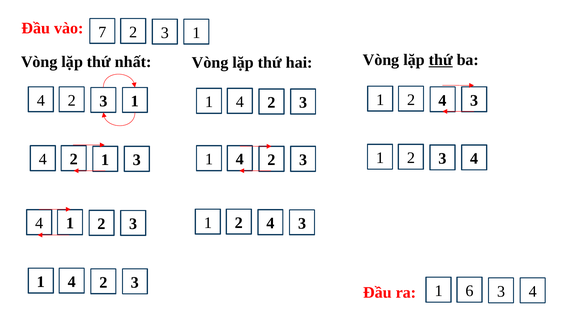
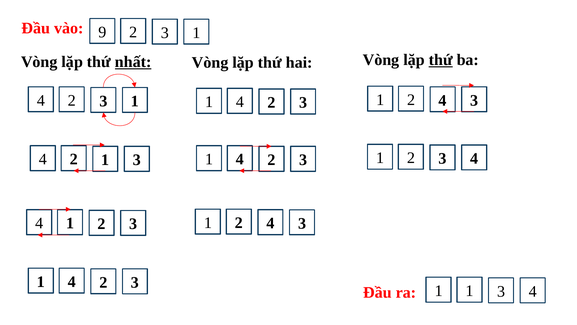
7: 7 -> 9 (102, 32)
nhất underline: none -> present (133, 62)
1 6: 6 -> 1 (469, 290)
